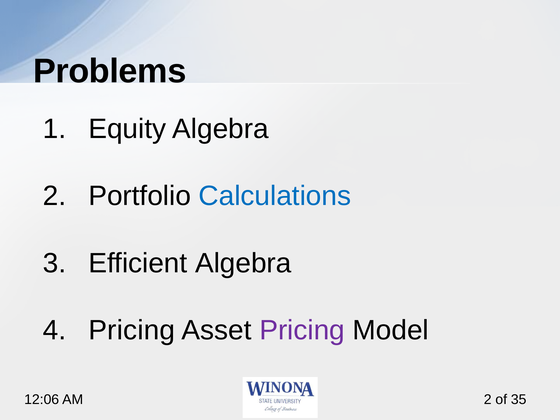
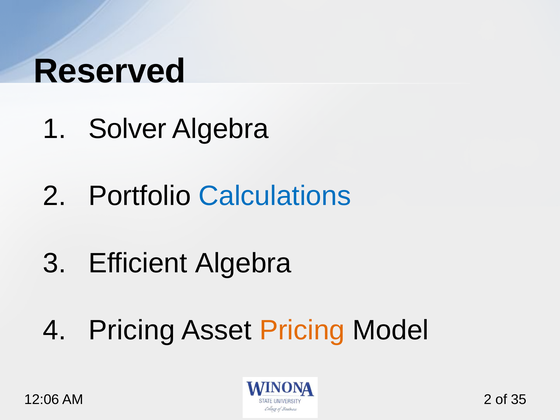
Problems: Problems -> Reserved (110, 71)
Equity: Equity -> Solver (127, 129)
Pricing colour: purple -> orange (302, 330)
